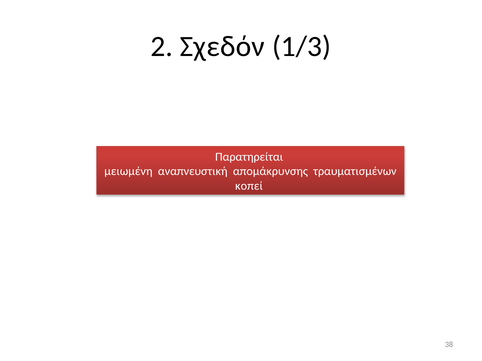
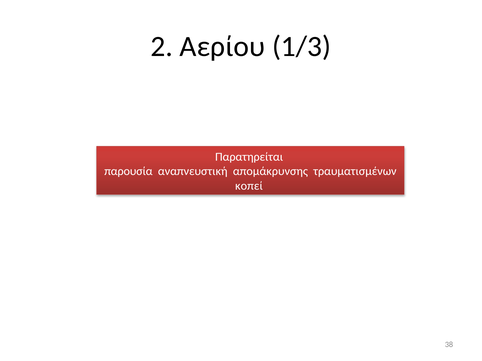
Σχεδόν: Σχεδόν -> Αερίου (222, 47)
μειωμένη: μειωμένη -> παρουσία (128, 171)
